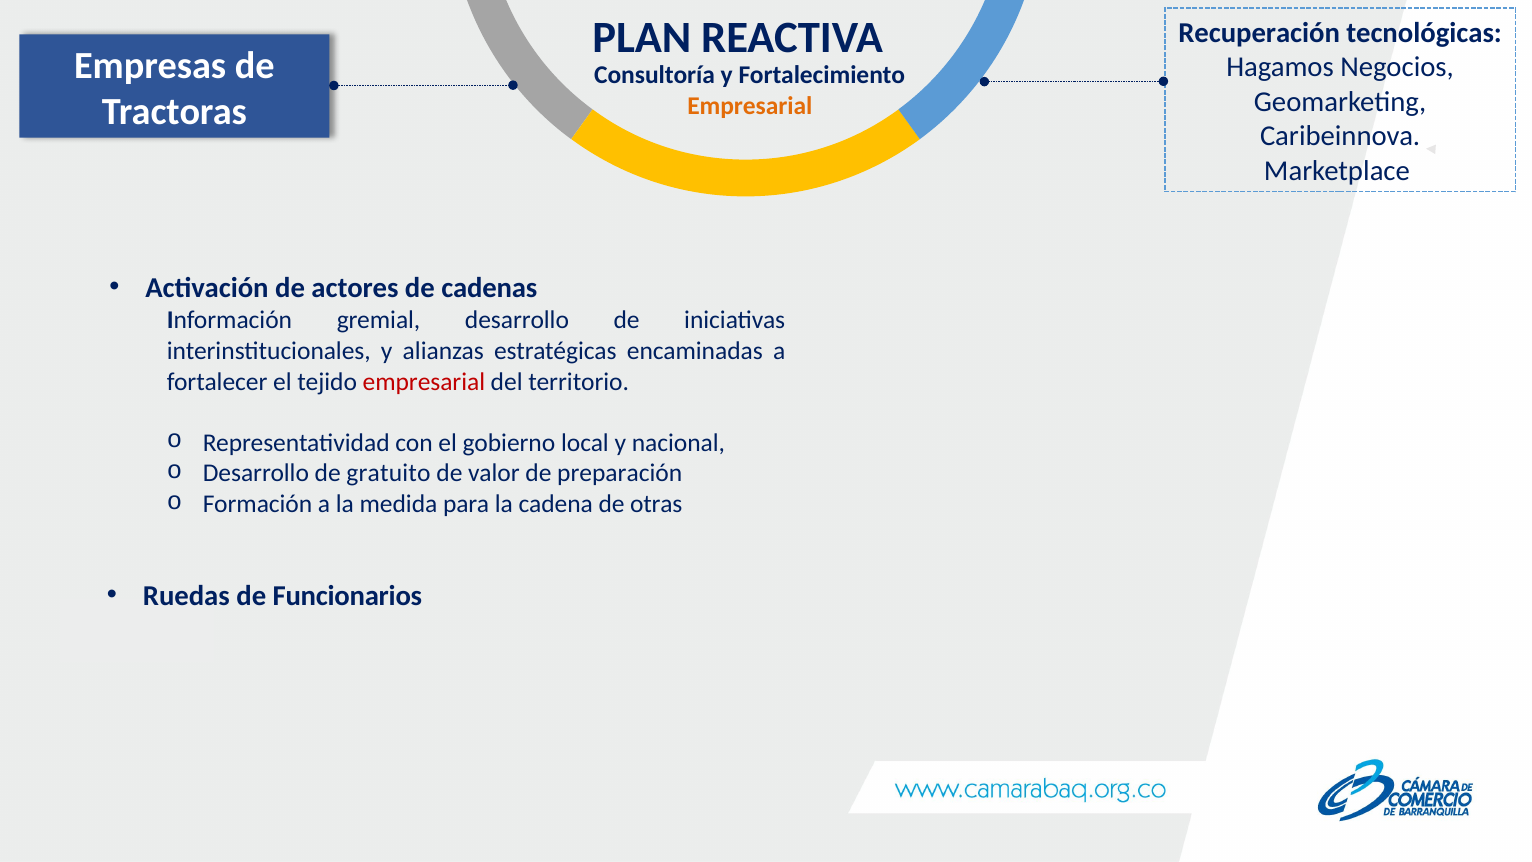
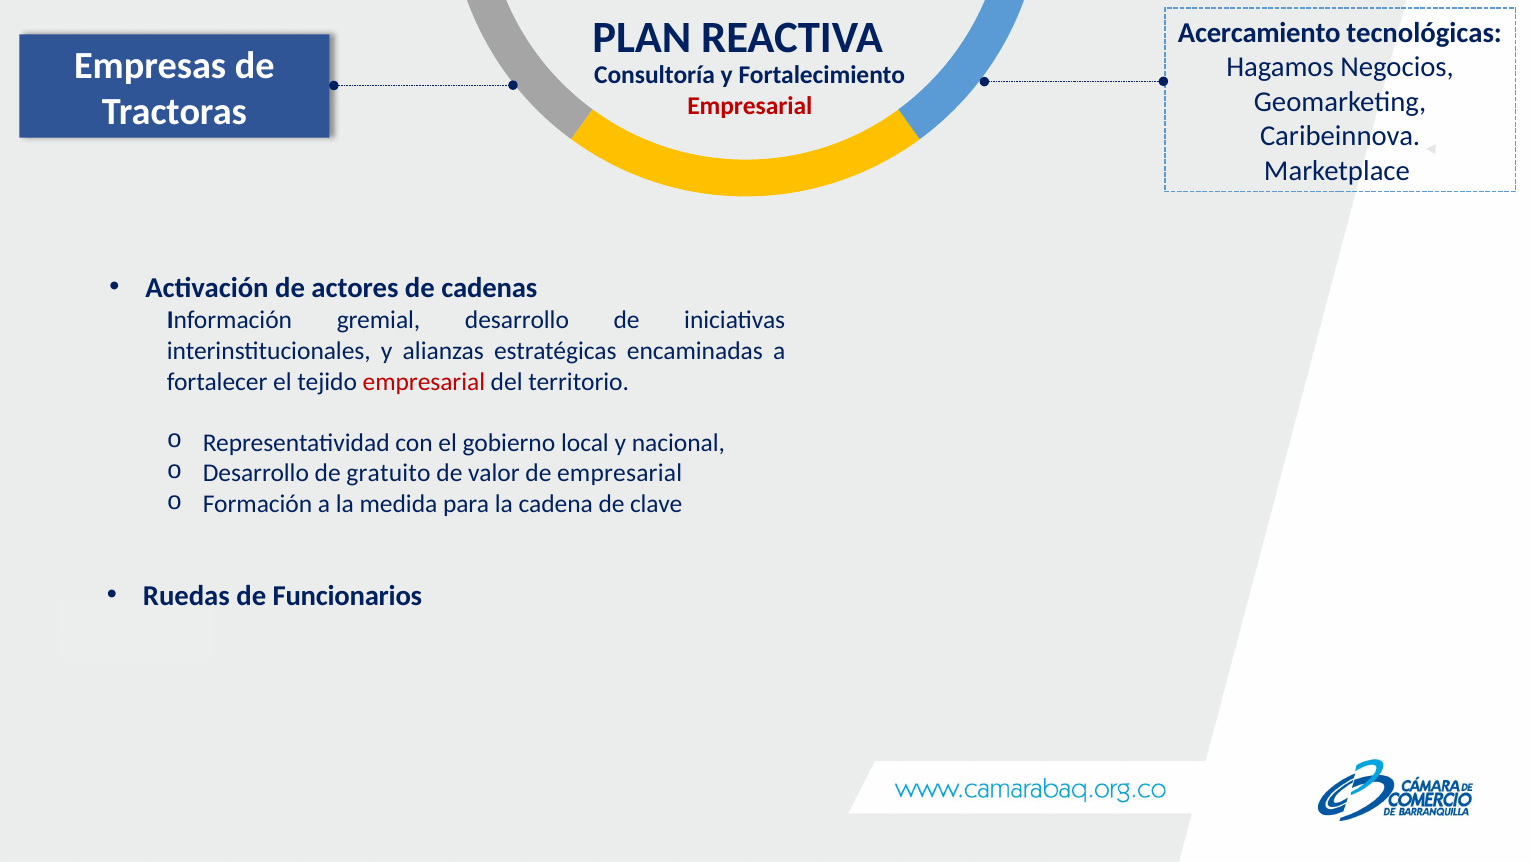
Recuperación: Recuperación -> Acercamiento (1259, 33)
Empresarial colour: orange -> red (750, 106)
de preparación: preparación -> empresarial (620, 473)
otras: otras -> clave (656, 504)
